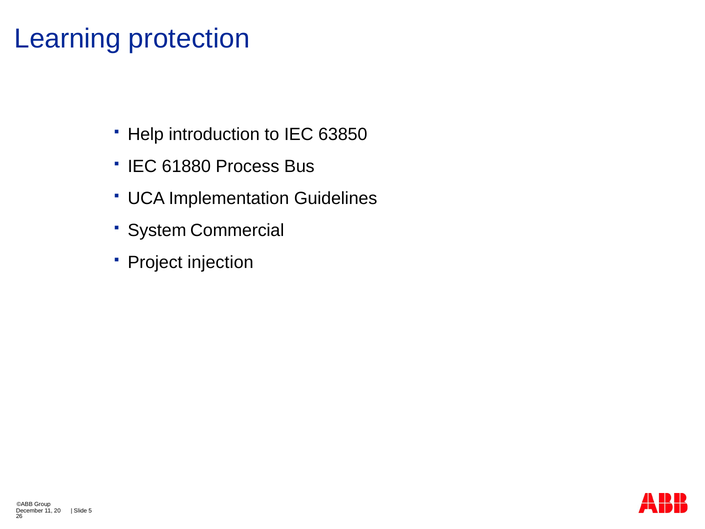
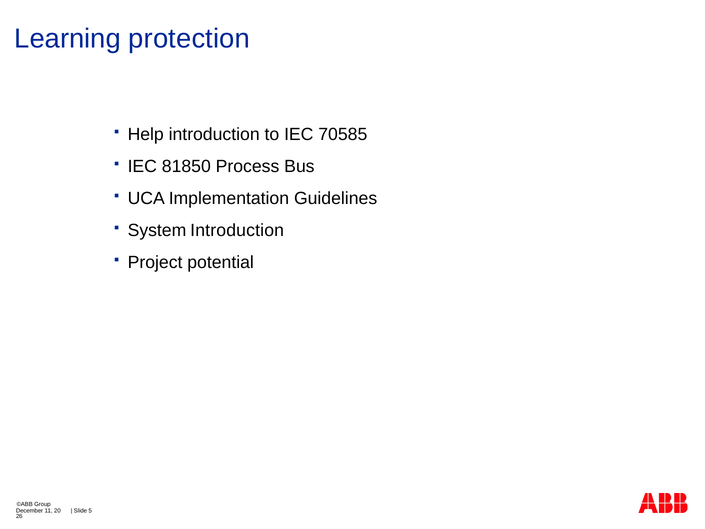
63850: 63850 -> 70585 (343, 135)
61880: 61880 -> 81850 (186, 166)
System Commercial: Commercial -> Introduction (237, 230)
injection: injection -> potential (221, 262)
